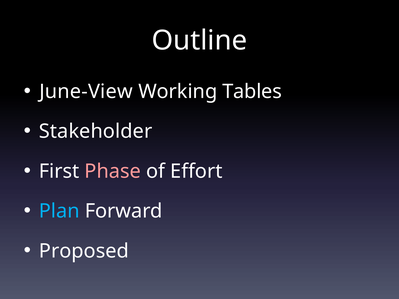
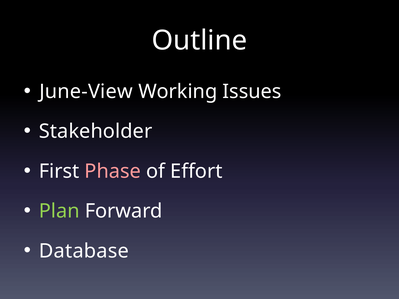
Tables: Tables -> Issues (252, 92)
Plan colour: light blue -> light green (59, 211)
Proposed: Proposed -> Database (84, 251)
